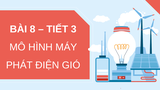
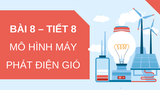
TIẾT 3: 3 -> 8 (74, 29)
